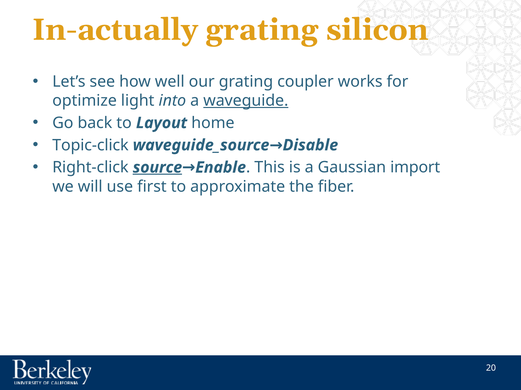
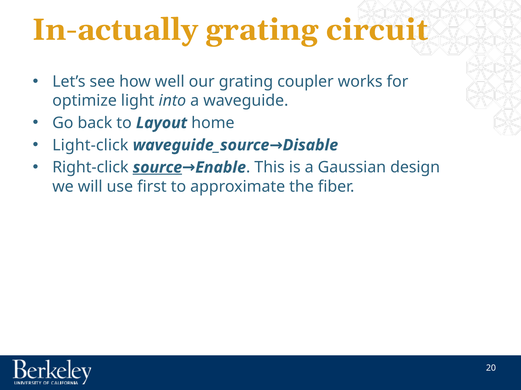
silicon: silicon -> circuit (377, 30)
waveguide underline: present -> none (246, 101)
Topic-click: Topic-click -> Light-click (90, 145)
import: import -> design (415, 168)
